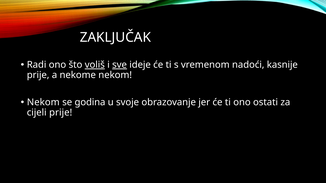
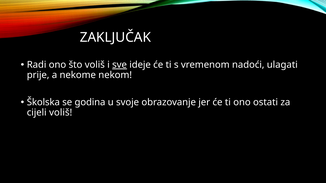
voliš underline: present -> none (95, 65)
kasnije: kasnije -> ulagati (282, 65)
Nekom: Nekom -> Školska (43, 102)
cijeli prije: prije -> voliš (61, 113)
